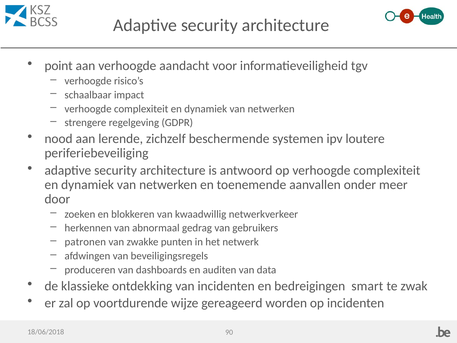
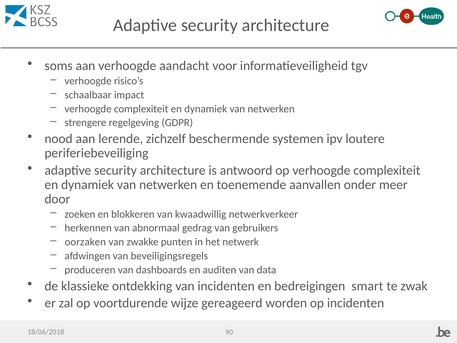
point: point -> soms (59, 66)
patronen: patronen -> oorzaken (85, 242)
